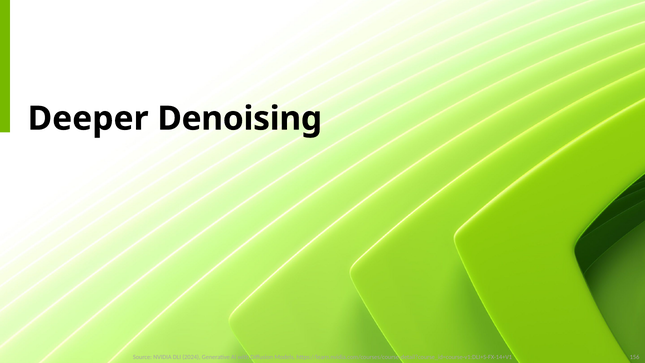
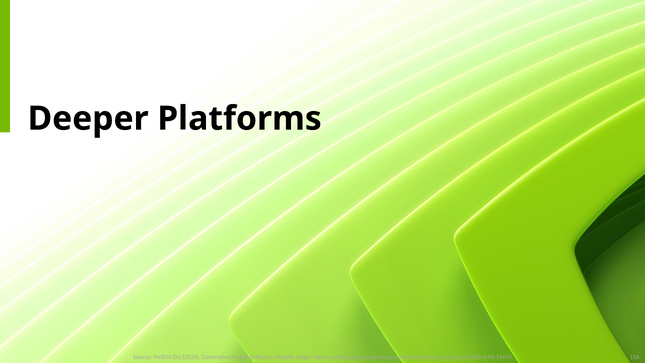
Denoising: Denoising -> Platforms (240, 119)
